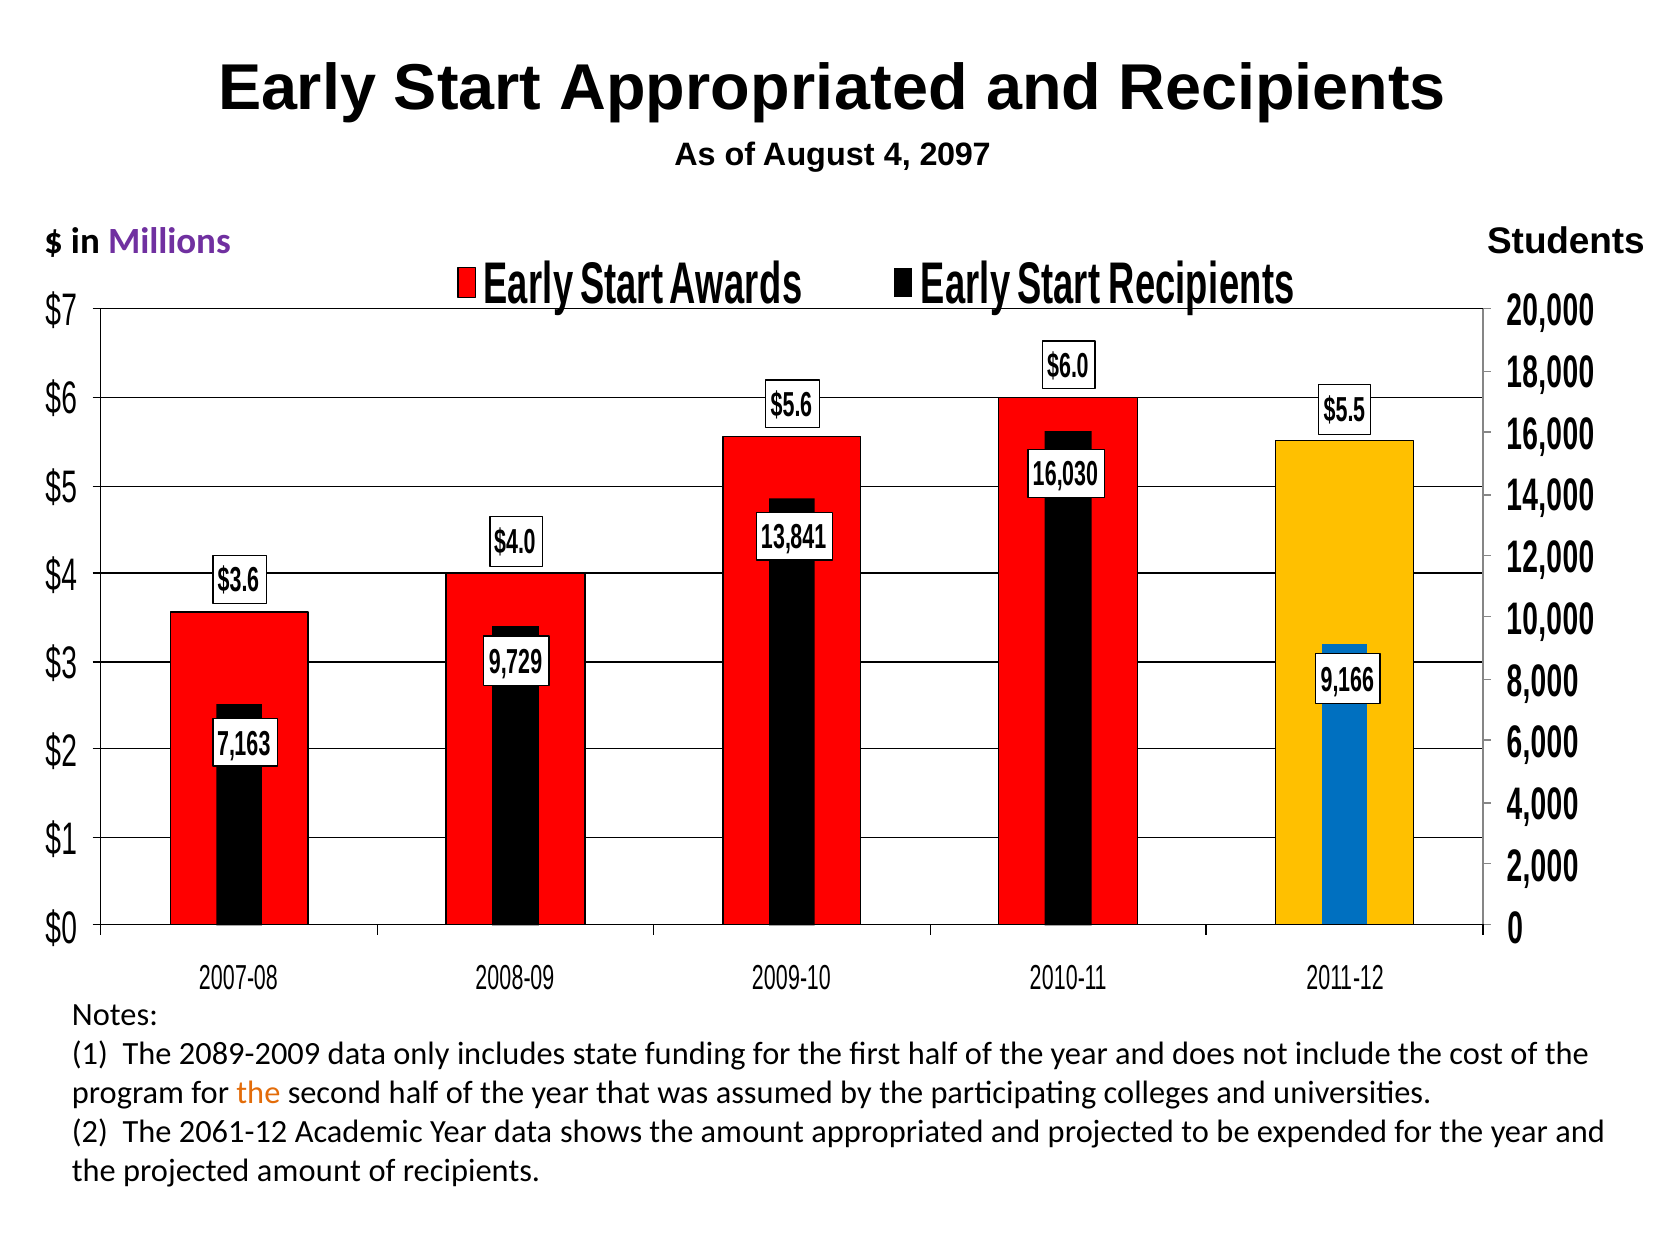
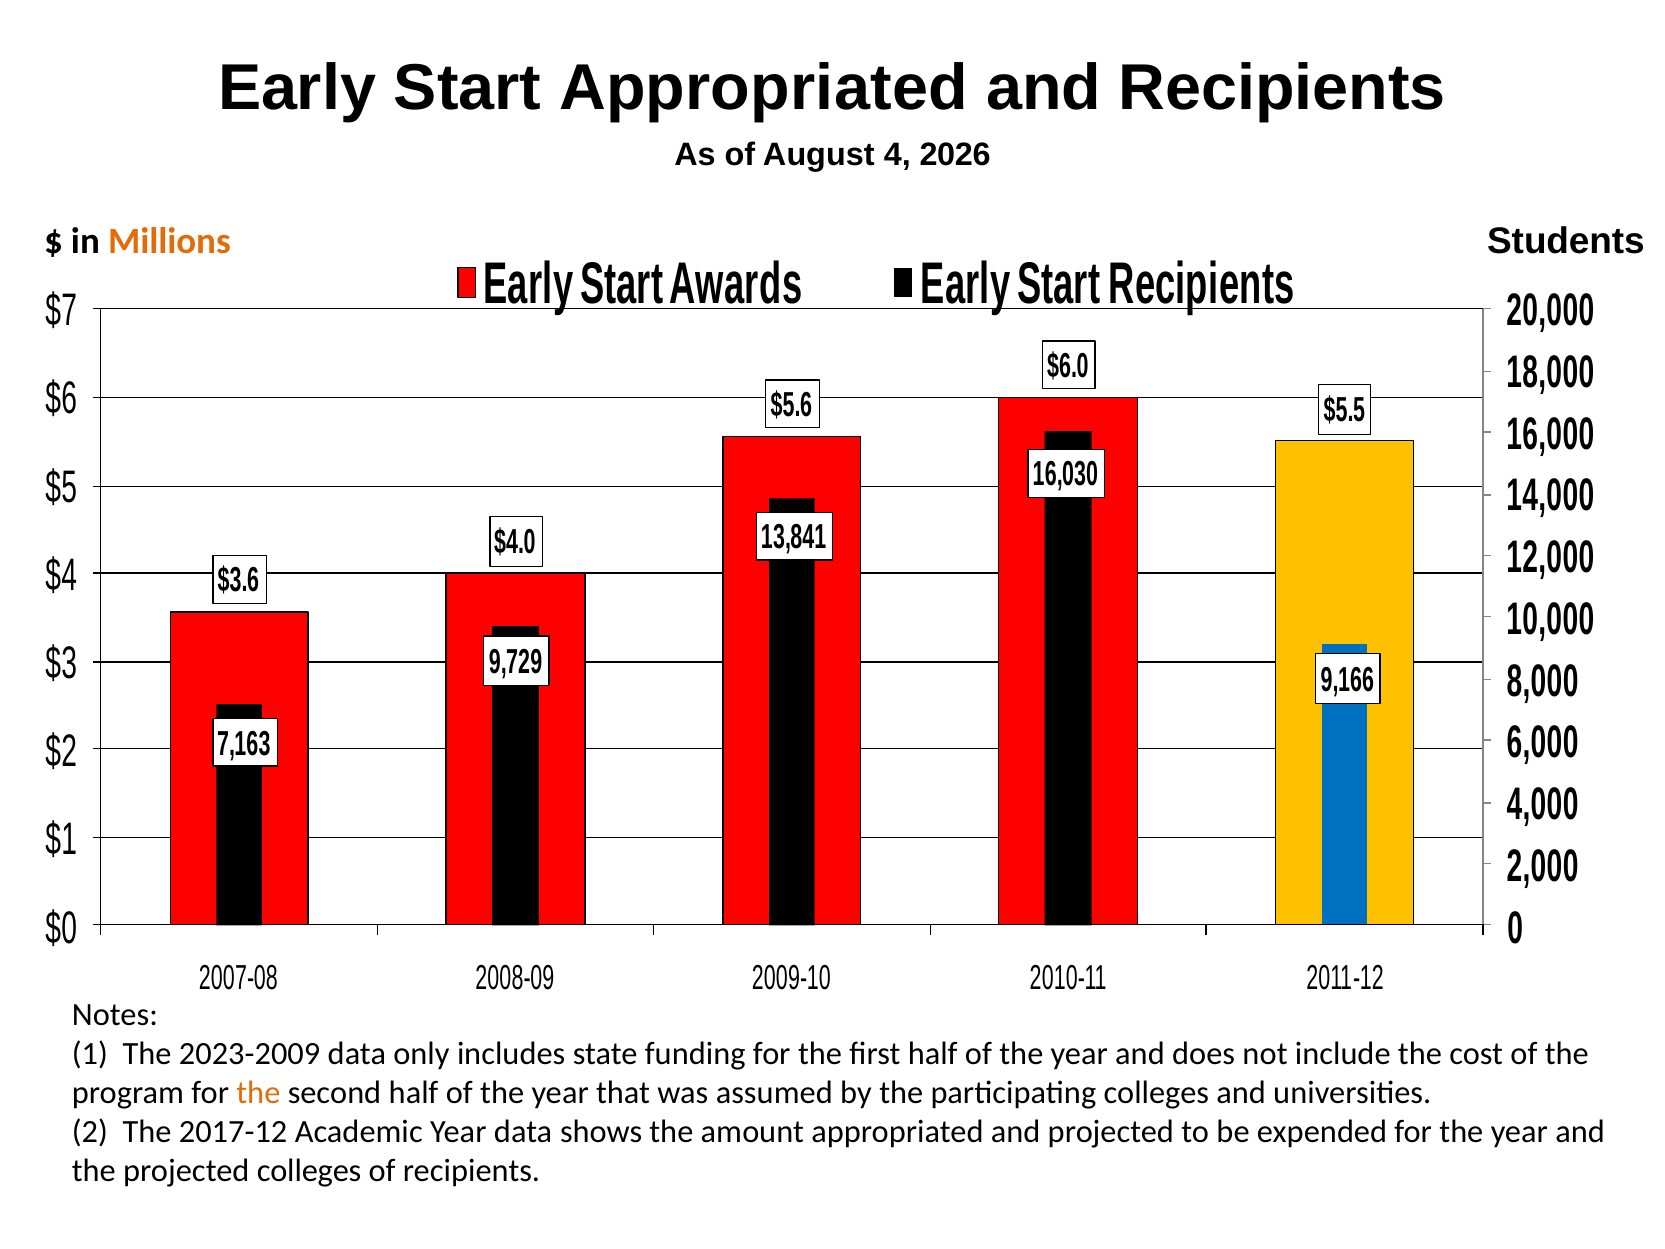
2097: 2097 -> 2026 (955, 155)
Millions colour: purple -> orange (169, 241)
2089-2009: 2089-2009 -> 2023-2009 (250, 1054)
2061-12: 2061-12 -> 2017-12 (233, 1132)
projected amount: amount -> colleges (309, 1170)
